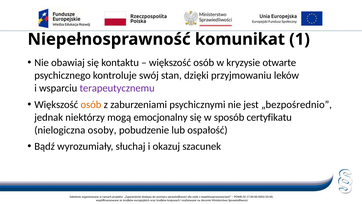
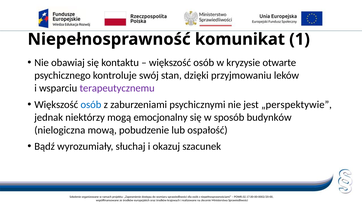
osób colour: orange -> blue (91, 104)
„bezpośrednio: „bezpośrednio -> „perspektywie (296, 104)
certyfikatu: certyfikatu -> budynków (269, 117)
osoby: osoby -> mową (102, 130)
